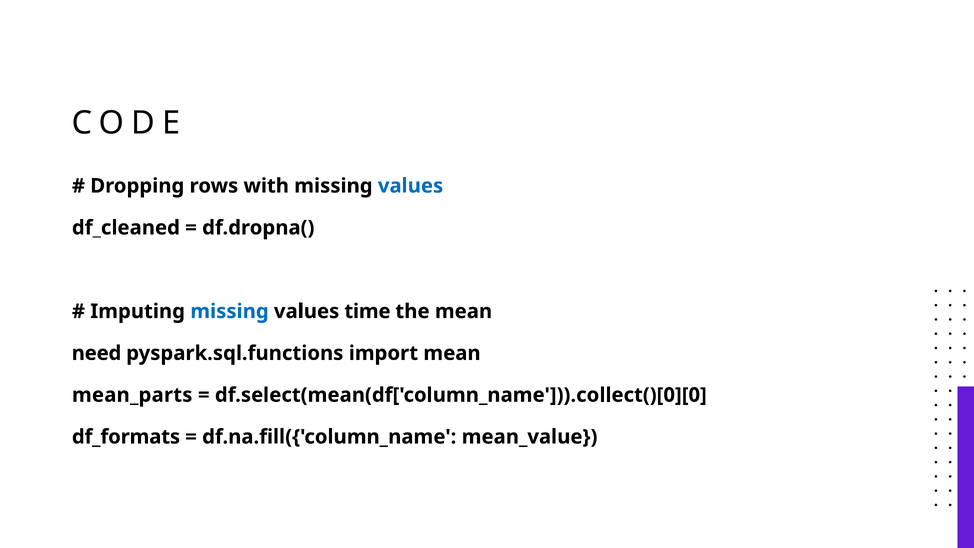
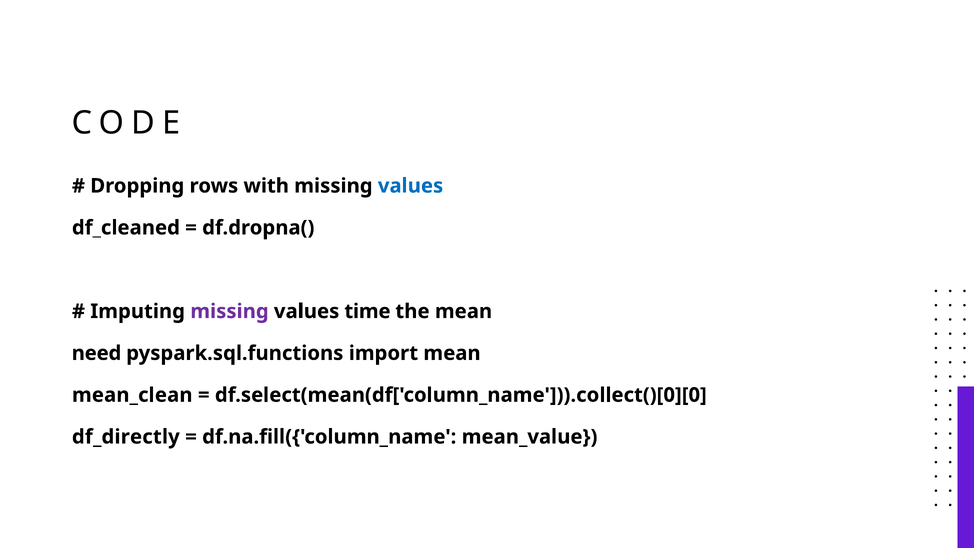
missing colour: blue -> purple (229, 311)
mean_parts: mean_parts -> mean_clean (132, 395)
df_formats: df_formats -> df_directly (126, 437)
